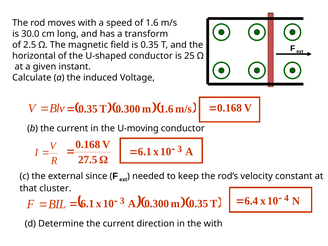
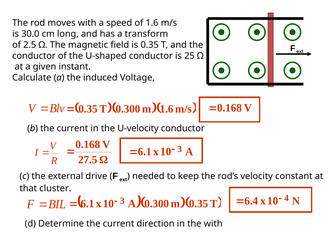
horizontal: horizontal -> conductor (34, 56)
U-moving: U-moving -> U-velocity (138, 128)
since: since -> drive (96, 176)
